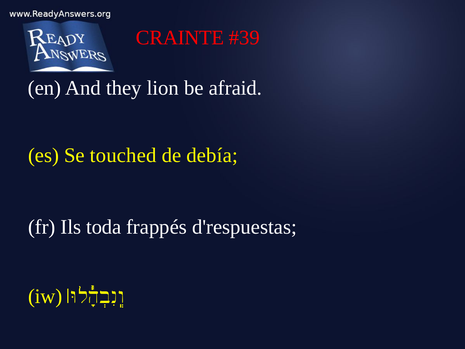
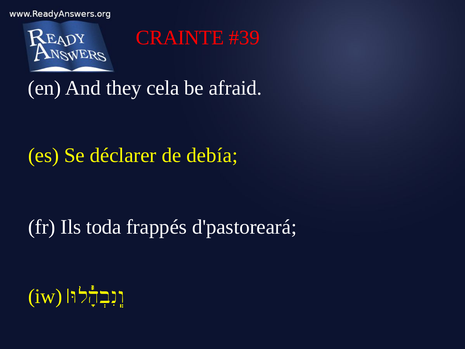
lion: lion -> cela (163, 88)
touched: touched -> déclarer (123, 155)
d'respuestas: d'respuestas -> d'pastoreará (244, 227)
